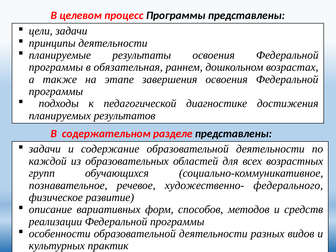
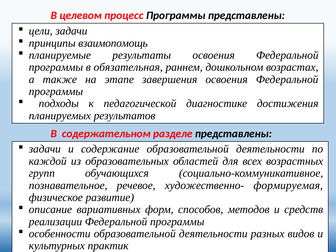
принципы деятельности: деятельности -> взаимопомощь (113, 43)
федерального: федерального -> формируемая (288, 185)
